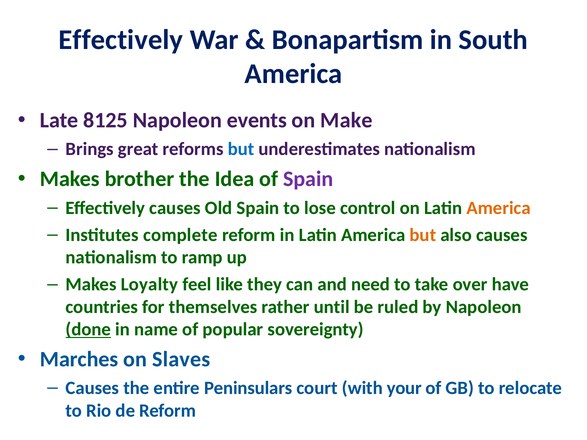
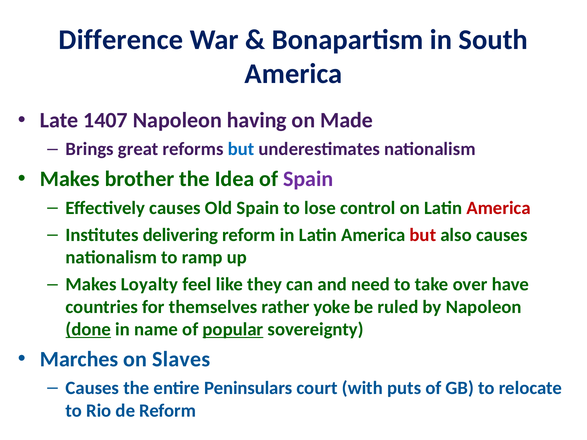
Effectively: Effectively -> Difference (121, 40)
8125: 8125 -> 1407 (106, 120)
events: events -> having (257, 120)
Make: Make -> Made (347, 120)
America colour: orange -> red (499, 208)
complete: complete -> delivering (180, 235)
but colour: orange -> red (423, 235)
until: until -> yoke (332, 307)
popular underline: none -> present (233, 330)
your: your -> puts (404, 388)
